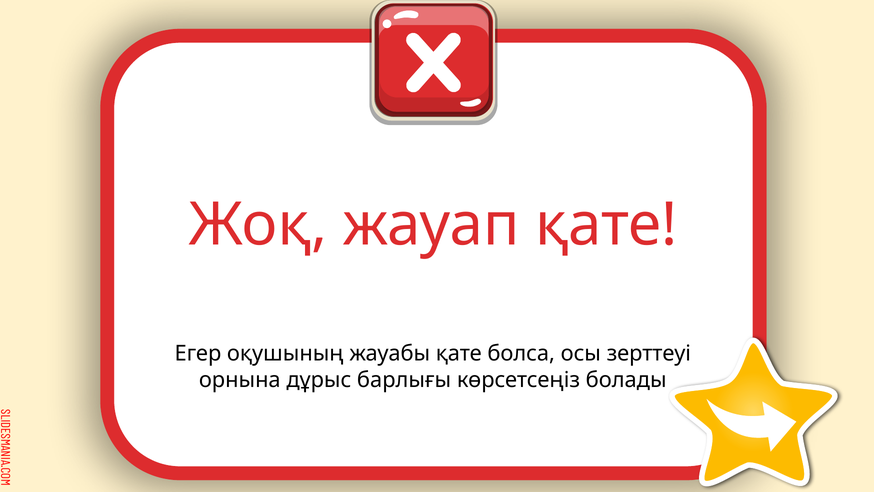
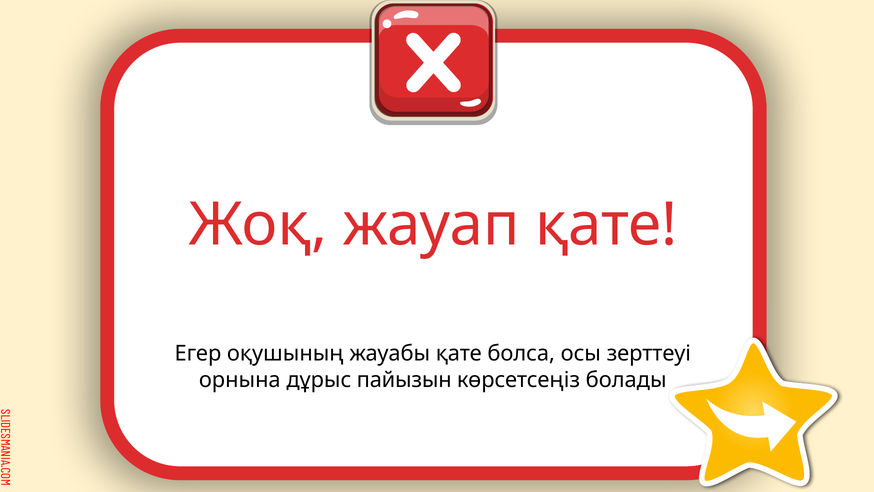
барлығы: барлығы -> пайызын (404, 380)
